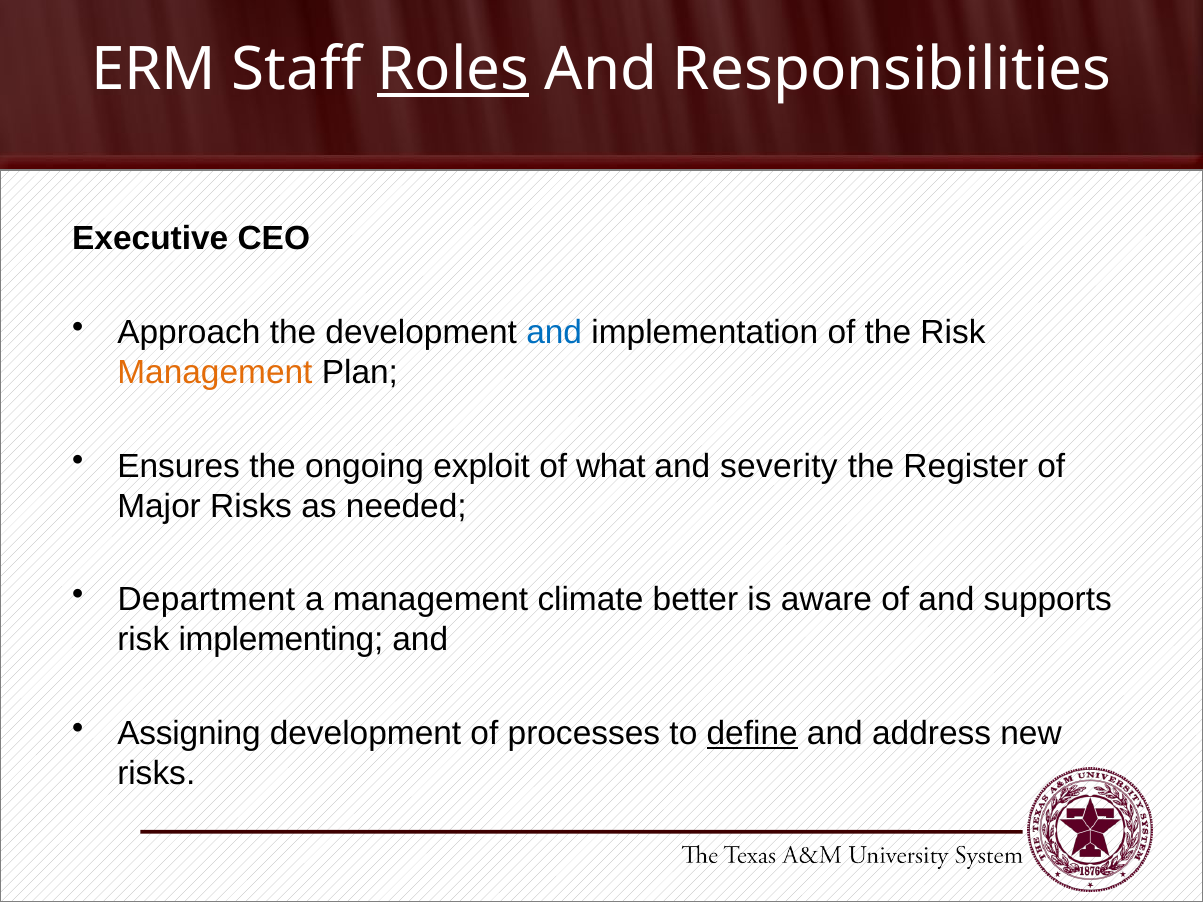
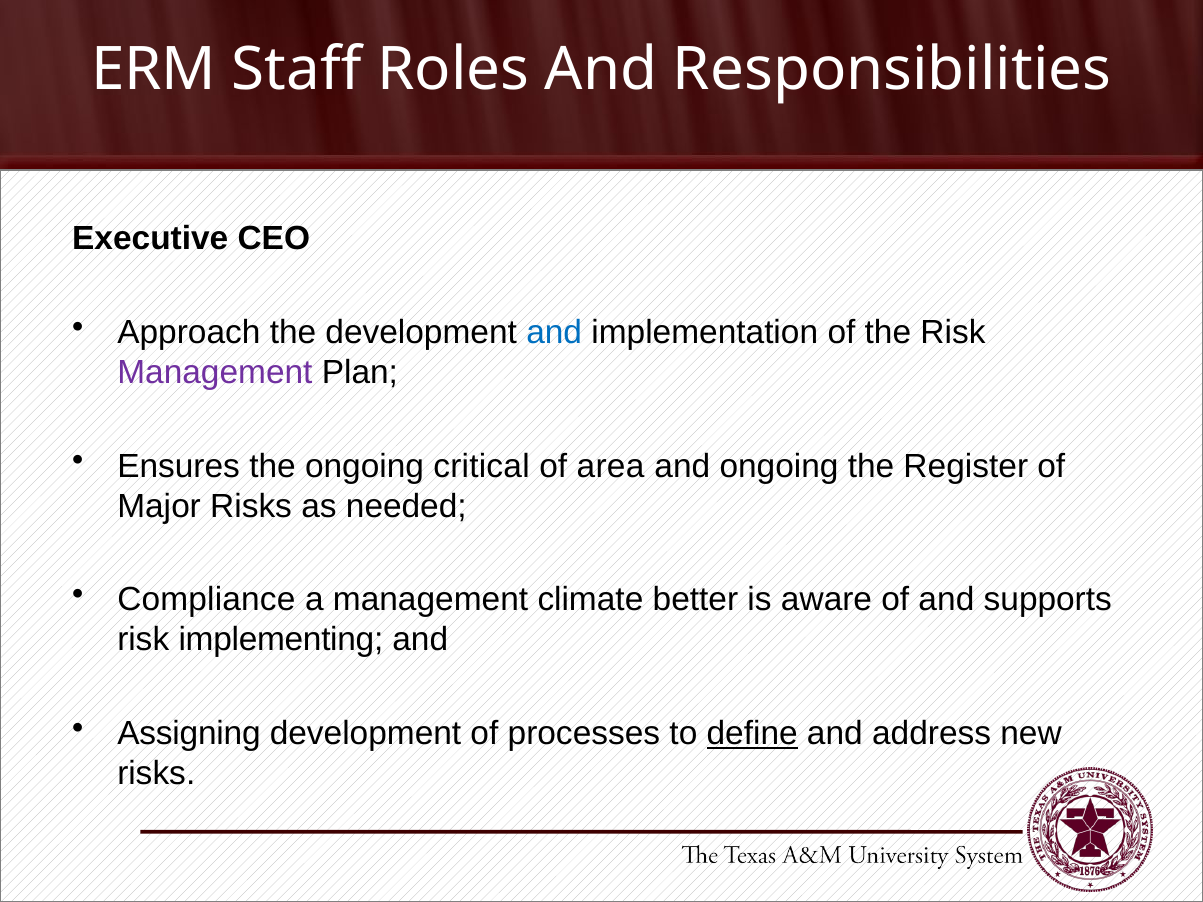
Roles underline: present -> none (453, 69)
Management colour: orange -> purple (215, 373)
exploit: exploit -> critical (482, 466)
what: what -> area (611, 466)
and severity: severity -> ongoing (779, 466)
Department: Department -> Compliance (206, 600)
